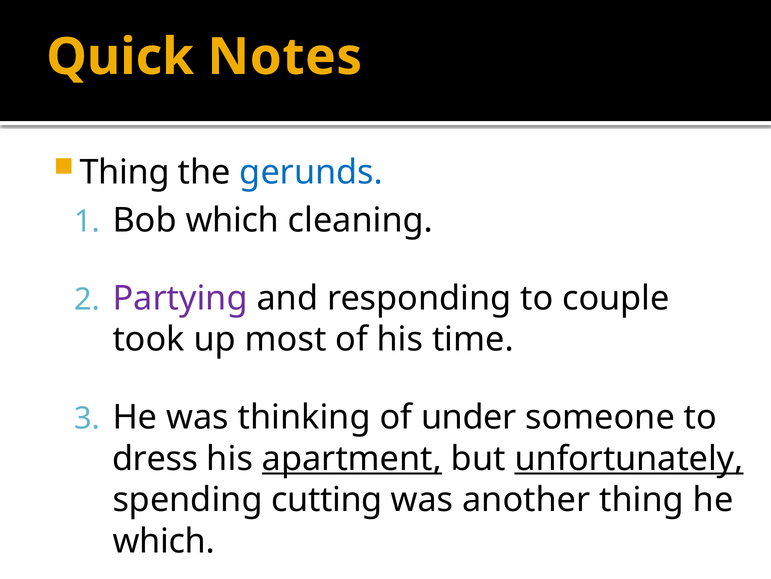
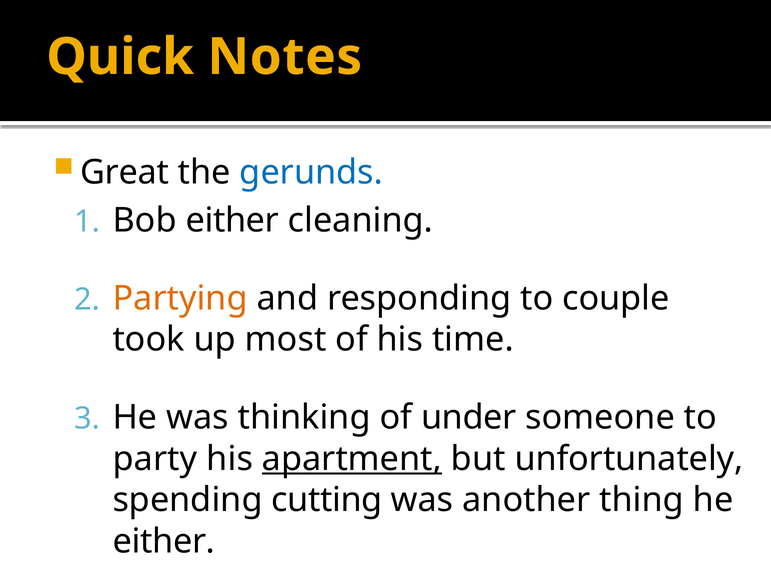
Thing: Thing -> Great (125, 172)
Bob which: which -> either (232, 220)
Partying colour: purple -> orange (180, 298)
dress: dress -> party (155, 458)
unfortunately underline: present -> none (629, 458)
which: which -> either (164, 541)
